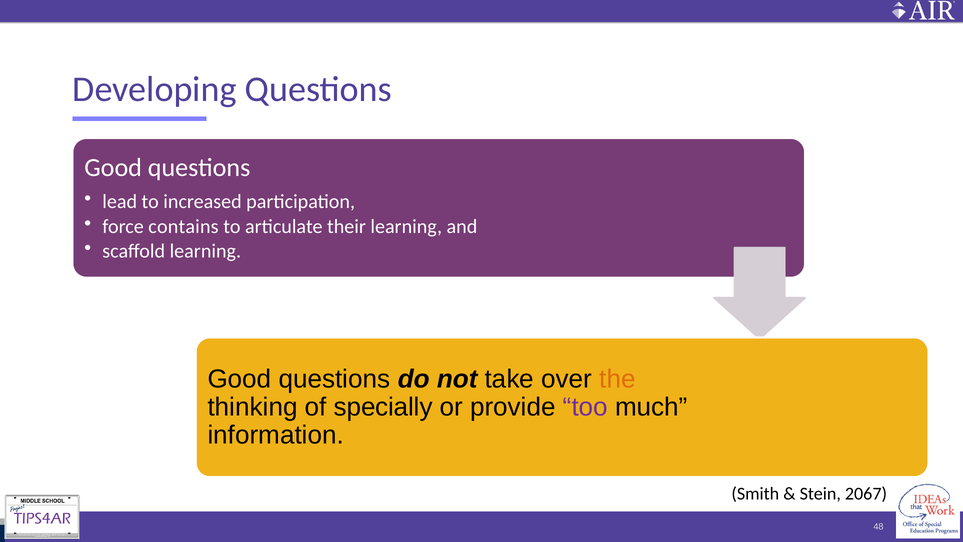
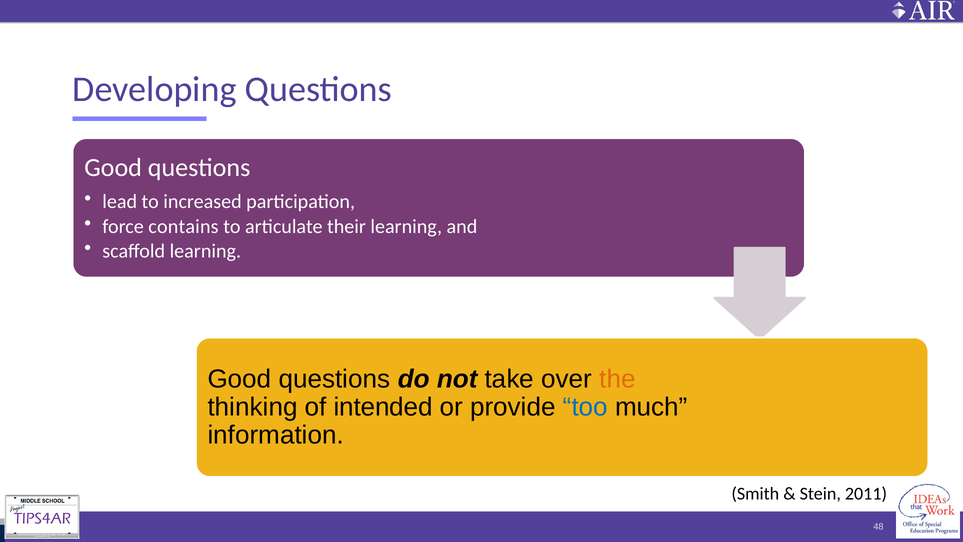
specially: specially -> intended (383, 407)
too colour: purple -> blue (585, 407)
2067: 2067 -> 2011 (866, 493)
